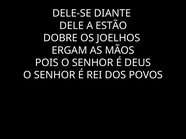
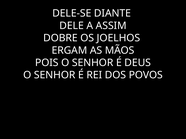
ESTÃO: ESTÃO -> ASSIM (111, 26)
